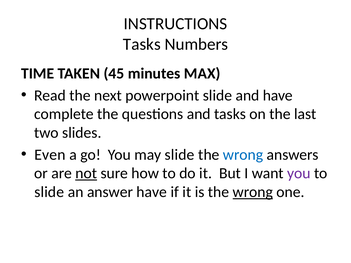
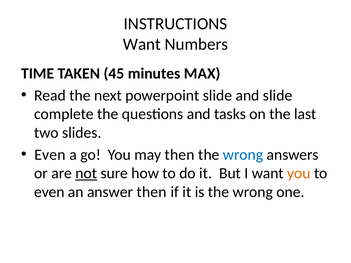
Tasks: Tasks -> Want (142, 44)
and have: have -> slide (278, 95)
may slide: slide -> then (180, 155)
you colour: purple -> orange (299, 174)
slide: slide -> even (49, 192)
answer have: have -> then (152, 192)
wrong underline: present -> none (253, 192)
